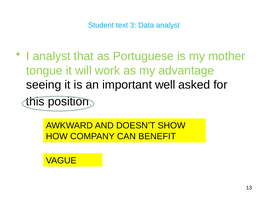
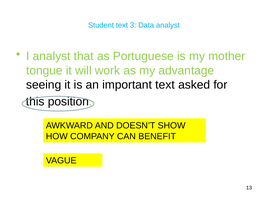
important well: well -> text (165, 85)
